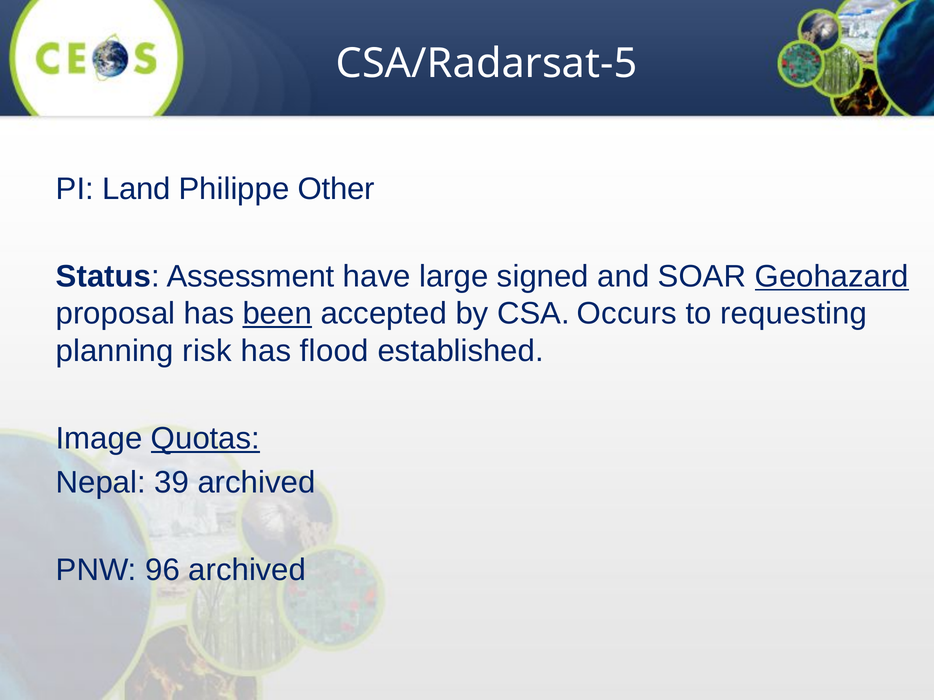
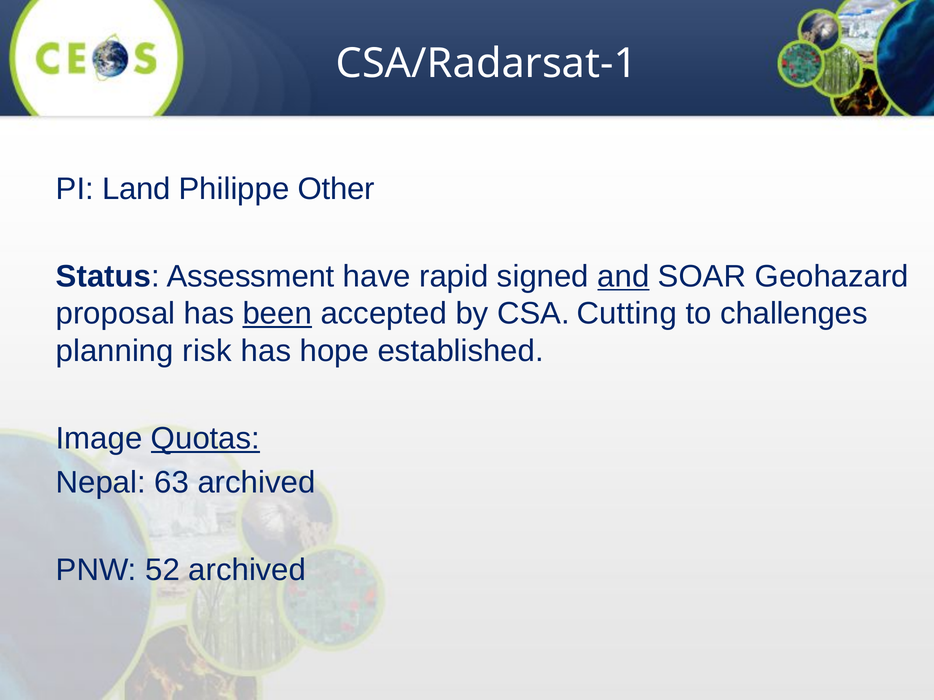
CSA/Radarsat-5: CSA/Radarsat-5 -> CSA/Radarsat-1 (487, 64)
large: large -> rapid (454, 277)
and underline: none -> present (623, 277)
Geohazard underline: present -> none (832, 277)
Occurs: Occurs -> Cutting (627, 314)
requesting: requesting -> challenges (794, 314)
flood: flood -> hope (334, 351)
39: 39 -> 63 (172, 483)
96: 96 -> 52 (163, 570)
